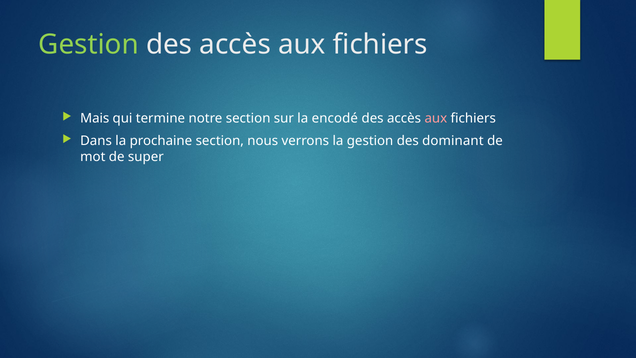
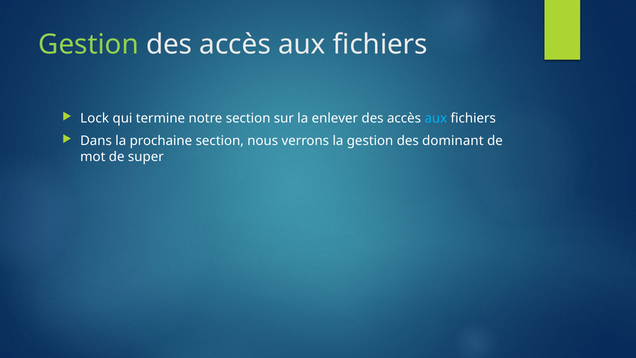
Mais: Mais -> Lock (95, 118)
encodé: encodé -> enlever (335, 118)
aux colour: pink -> light blue (436, 118)
